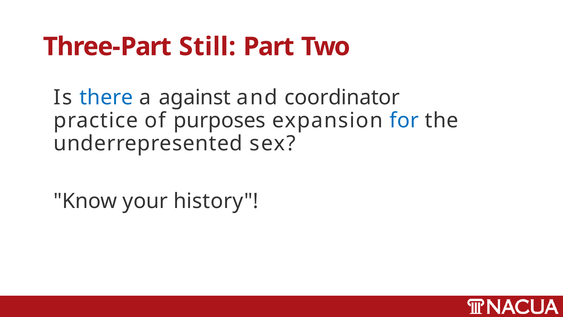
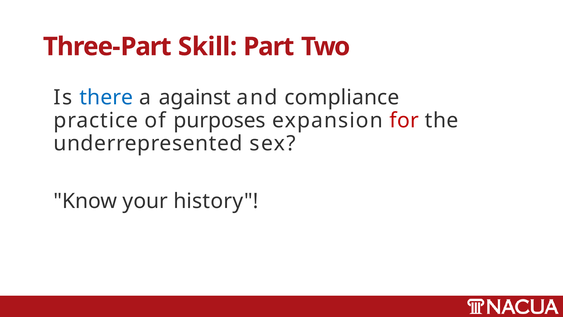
Still: Still -> Skill (208, 47)
coordinator: coordinator -> compliance (342, 98)
for colour: blue -> red (404, 120)
